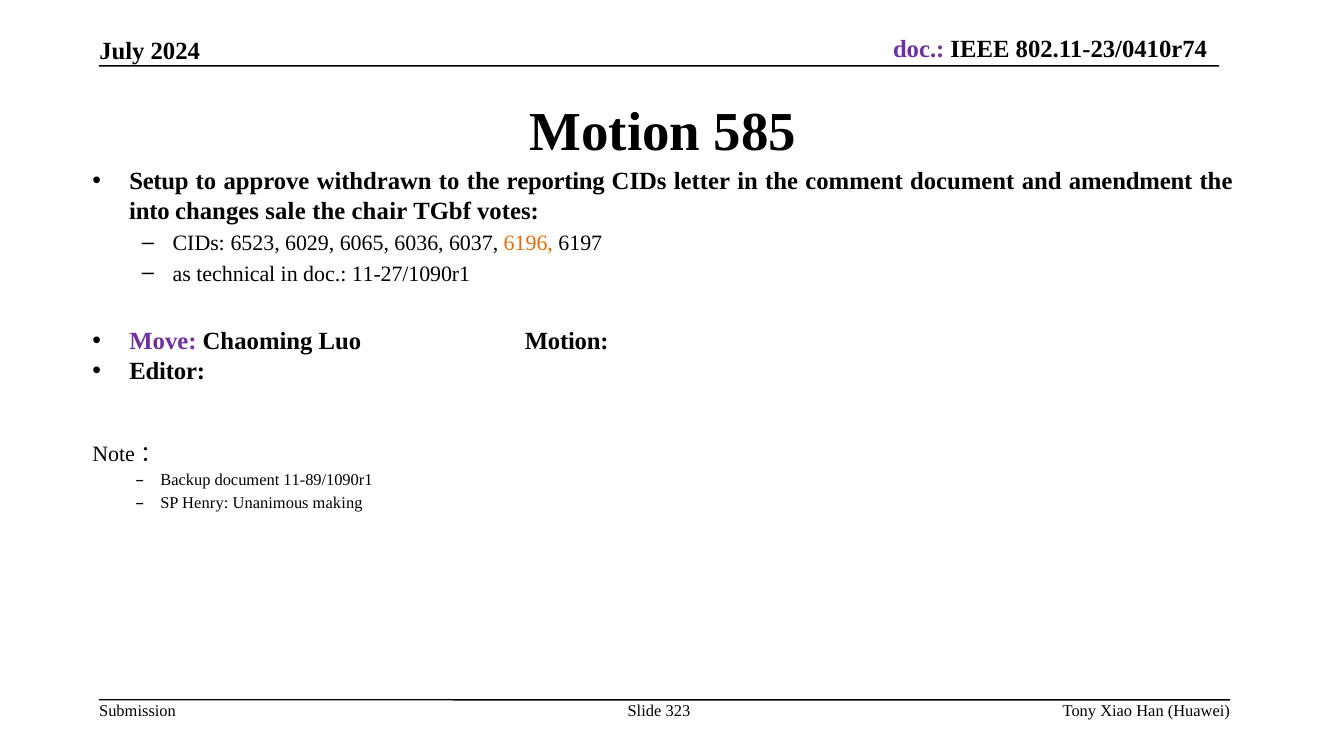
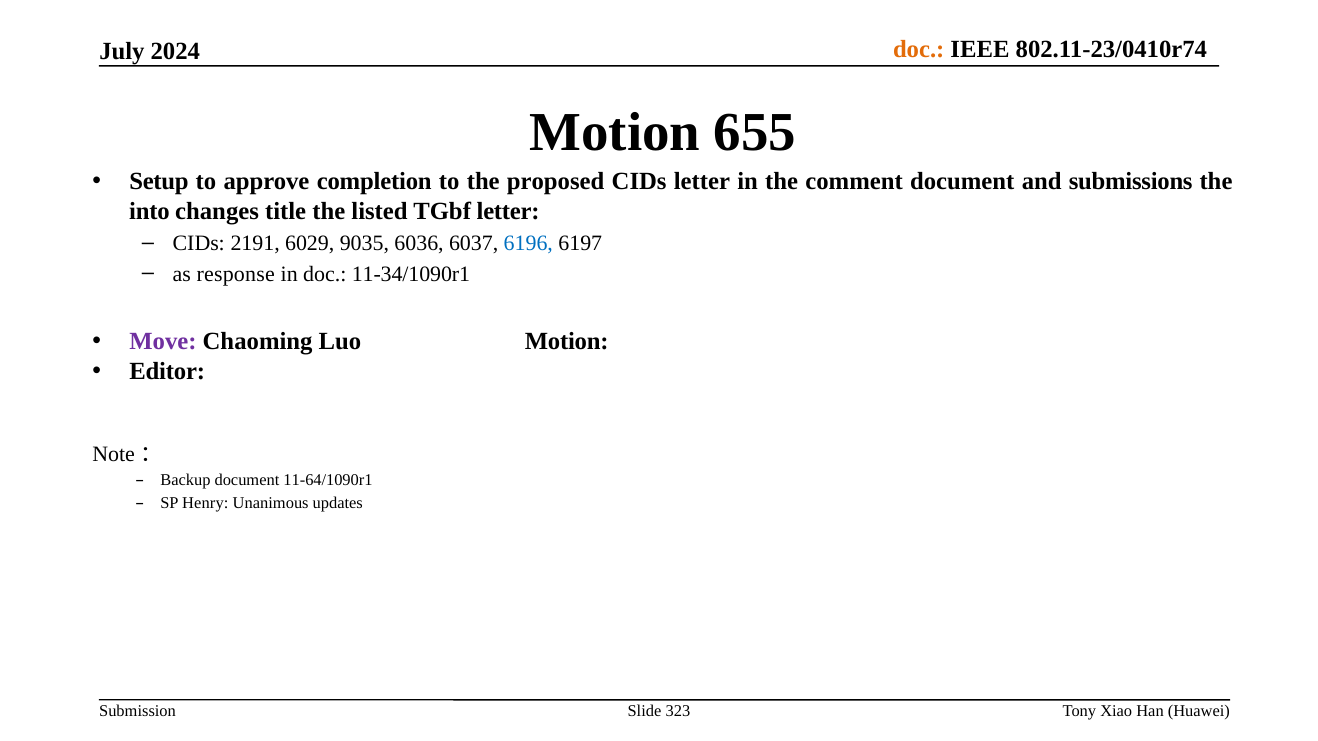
doc colour: purple -> orange (919, 50)
585: 585 -> 655 (755, 132)
withdrawn: withdrawn -> completion (374, 181)
reporting: reporting -> proposed (556, 181)
amendment: amendment -> submissions (1131, 181)
sale: sale -> title (286, 211)
chair: chair -> listed (380, 211)
TGbf votes: votes -> letter (508, 211)
6523: 6523 -> 2191 (255, 243)
6065: 6065 -> 9035 (364, 243)
6196 colour: orange -> blue (528, 243)
technical: technical -> response (236, 274)
11-27/1090r1: 11-27/1090r1 -> 11-34/1090r1 (411, 274)
11-89/1090r1: 11-89/1090r1 -> 11-64/1090r1 (328, 480)
making: making -> updates (338, 504)
